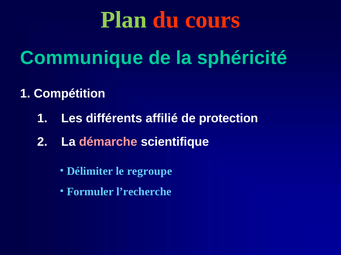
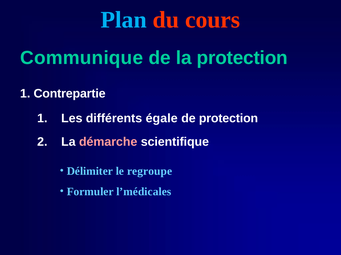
Plan colour: light green -> light blue (124, 20)
la sphéricité: sphéricité -> protection (242, 58)
Compétition: Compétition -> Contrepartie (70, 94)
affilié: affilié -> égale (162, 118)
l’recherche: l’recherche -> l’médicales (144, 192)
